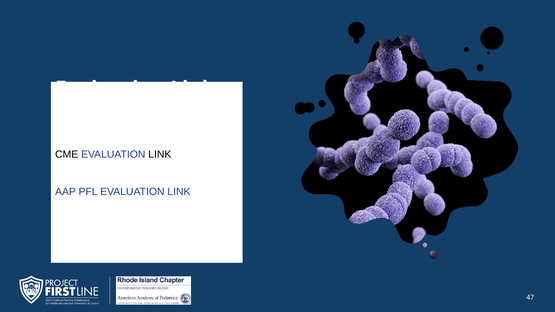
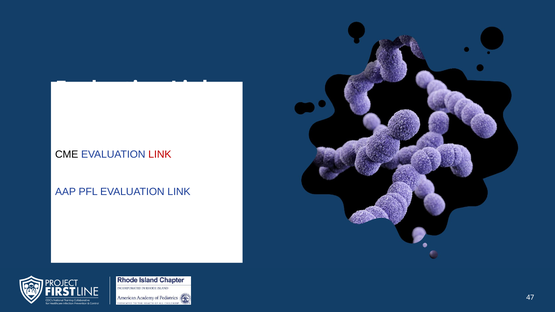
LINK colour: black -> red (160, 154)
